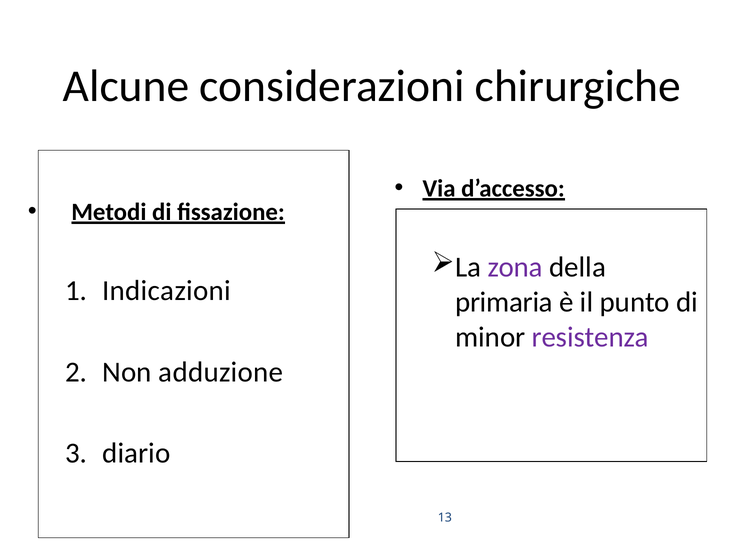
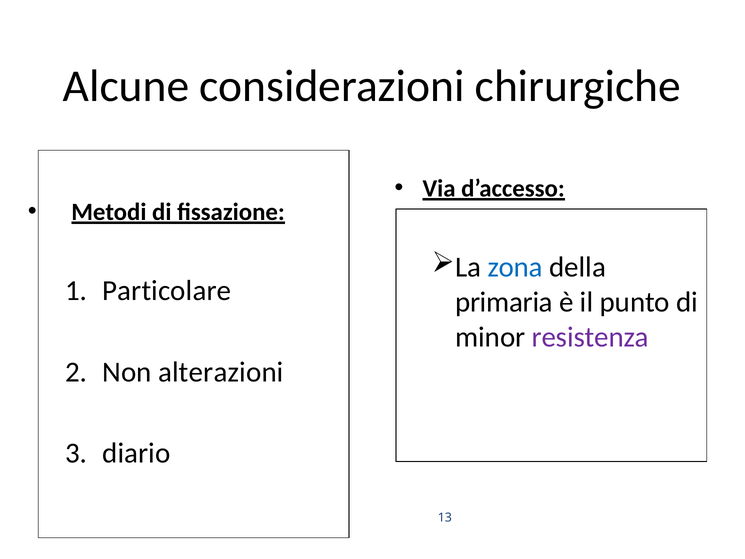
zona colour: purple -> blue (515, 267)
Indicazioni: Indicazioni -> Particolare (167, 291)
adduzione: adduzione -> alterazioni (221, 372)
